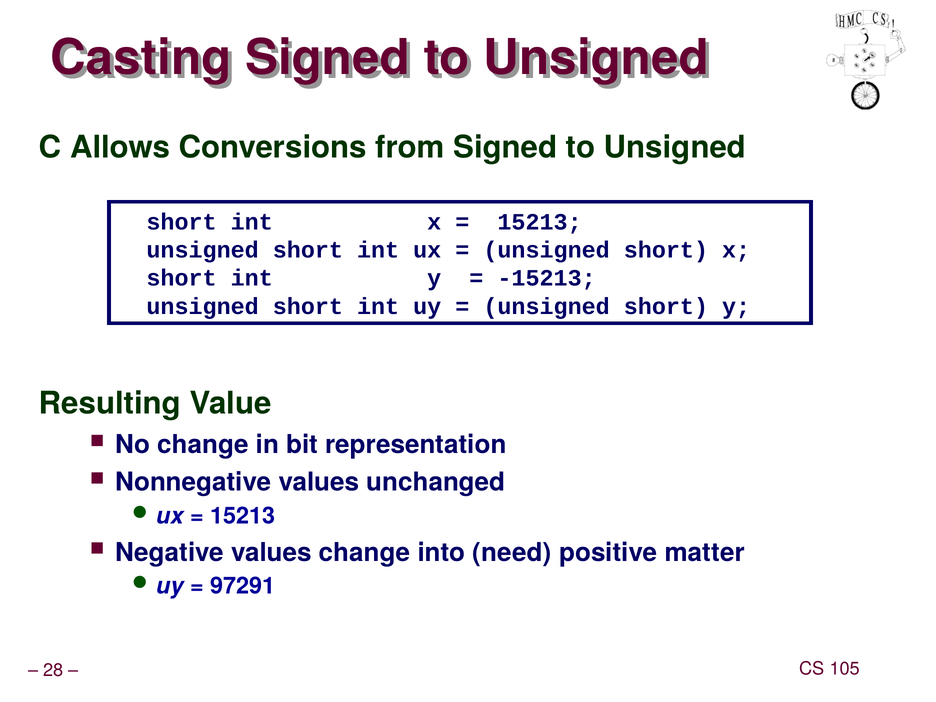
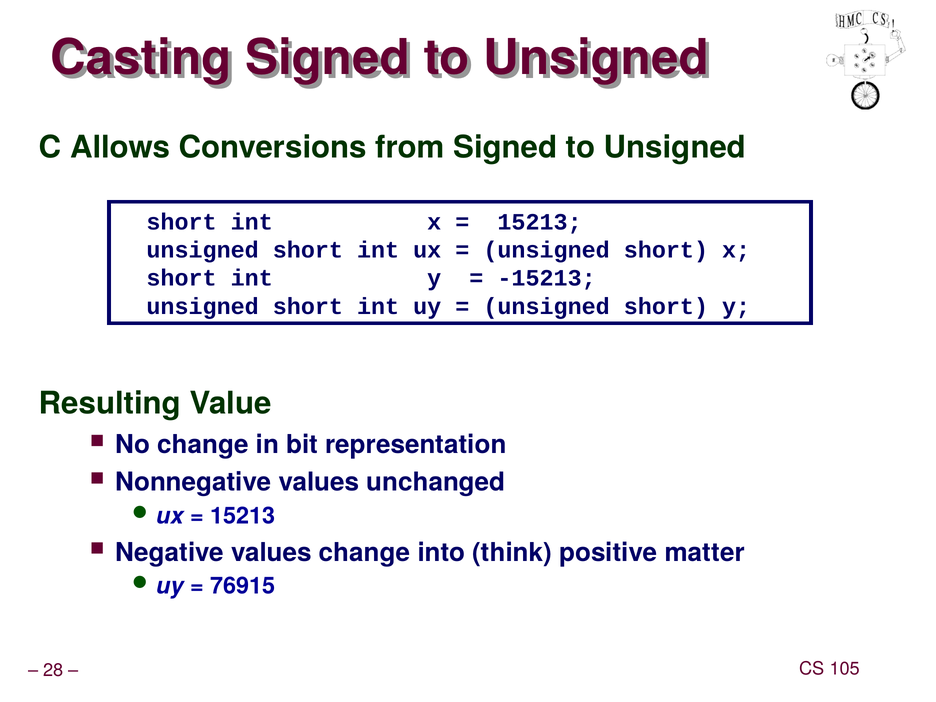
need: need -> think (512, 552)
97291: 97291 -> 76915 (243, 586)
